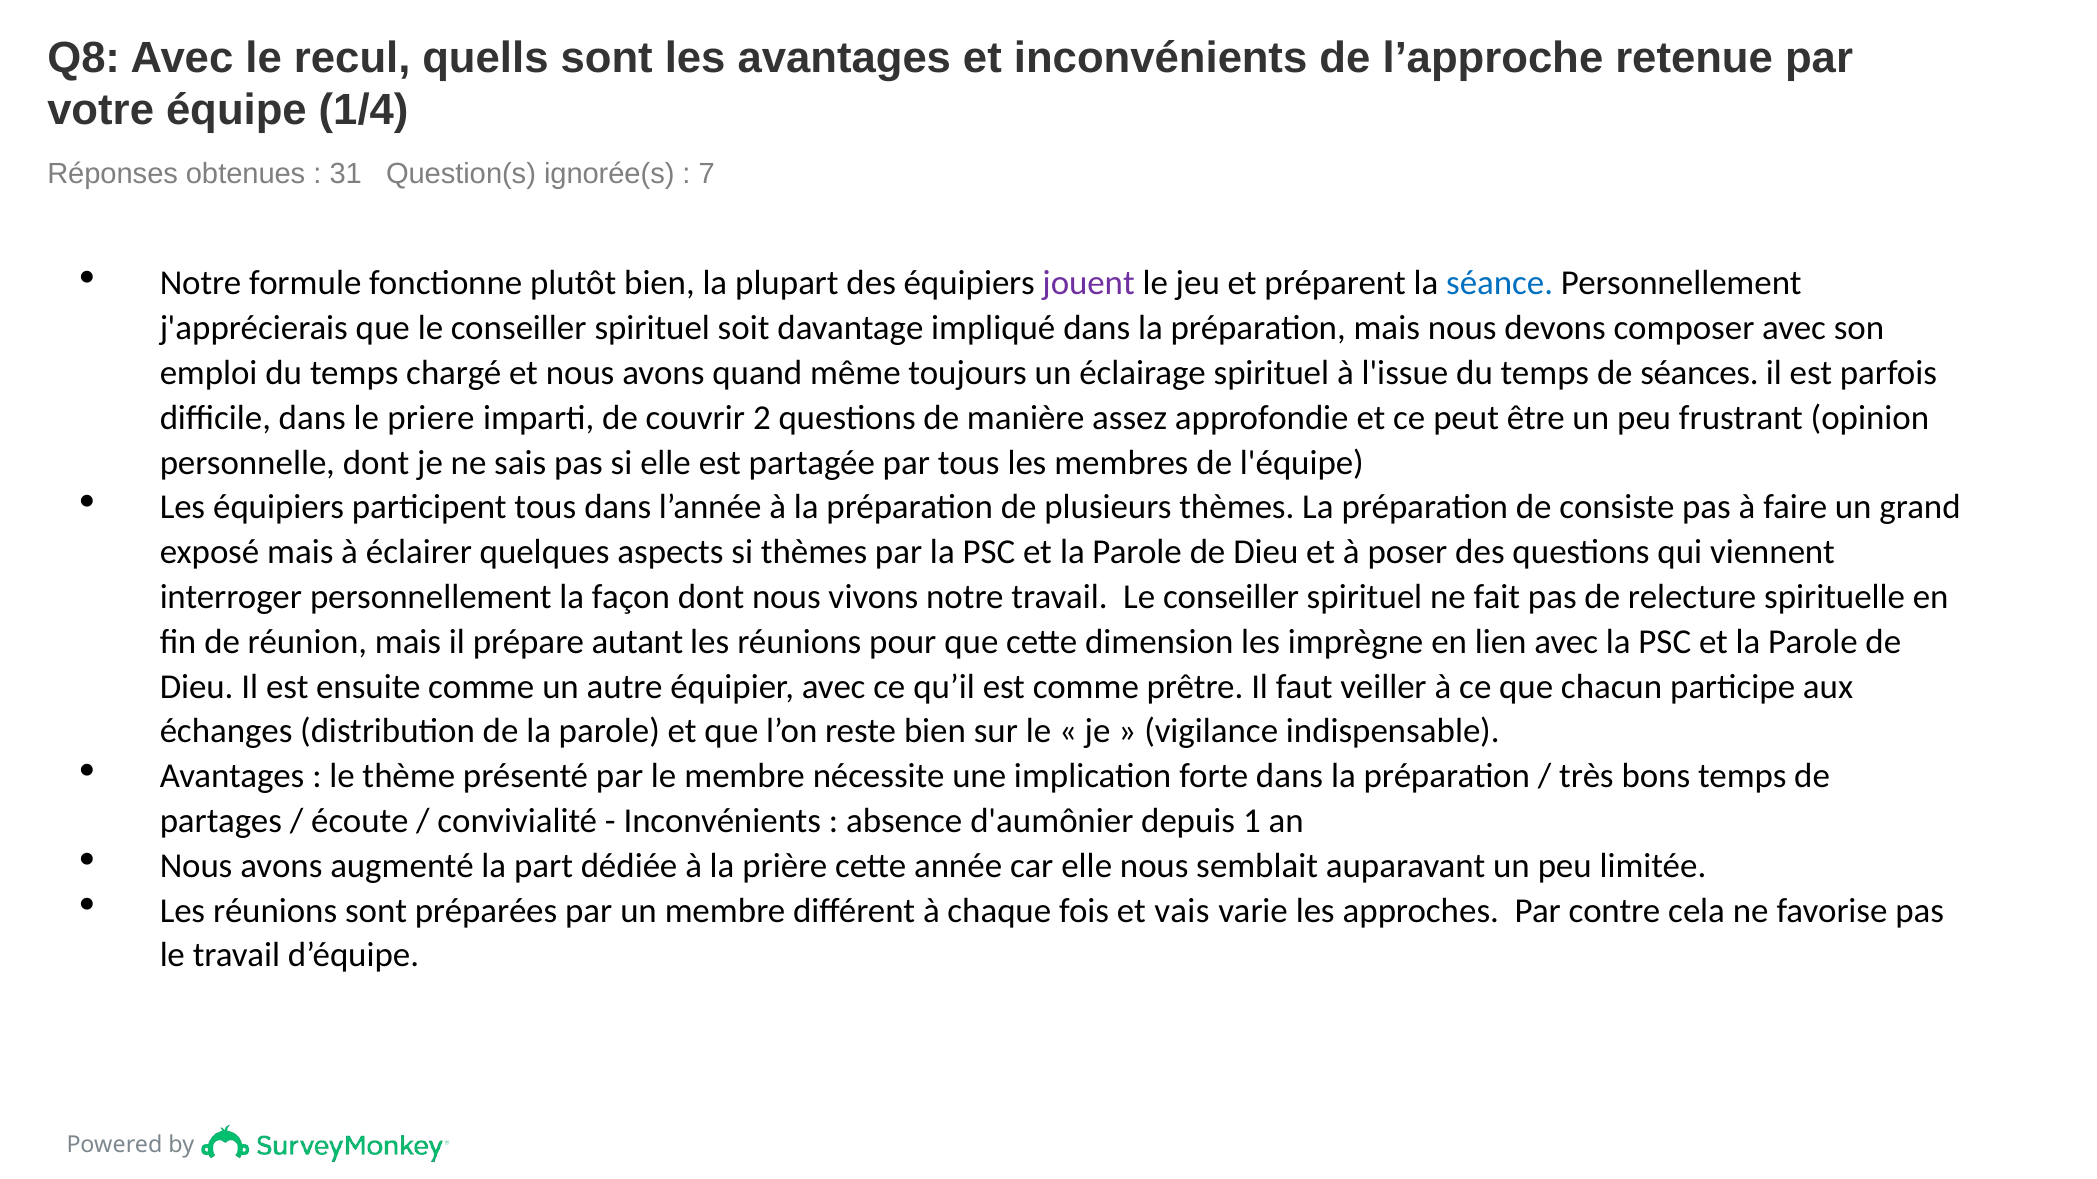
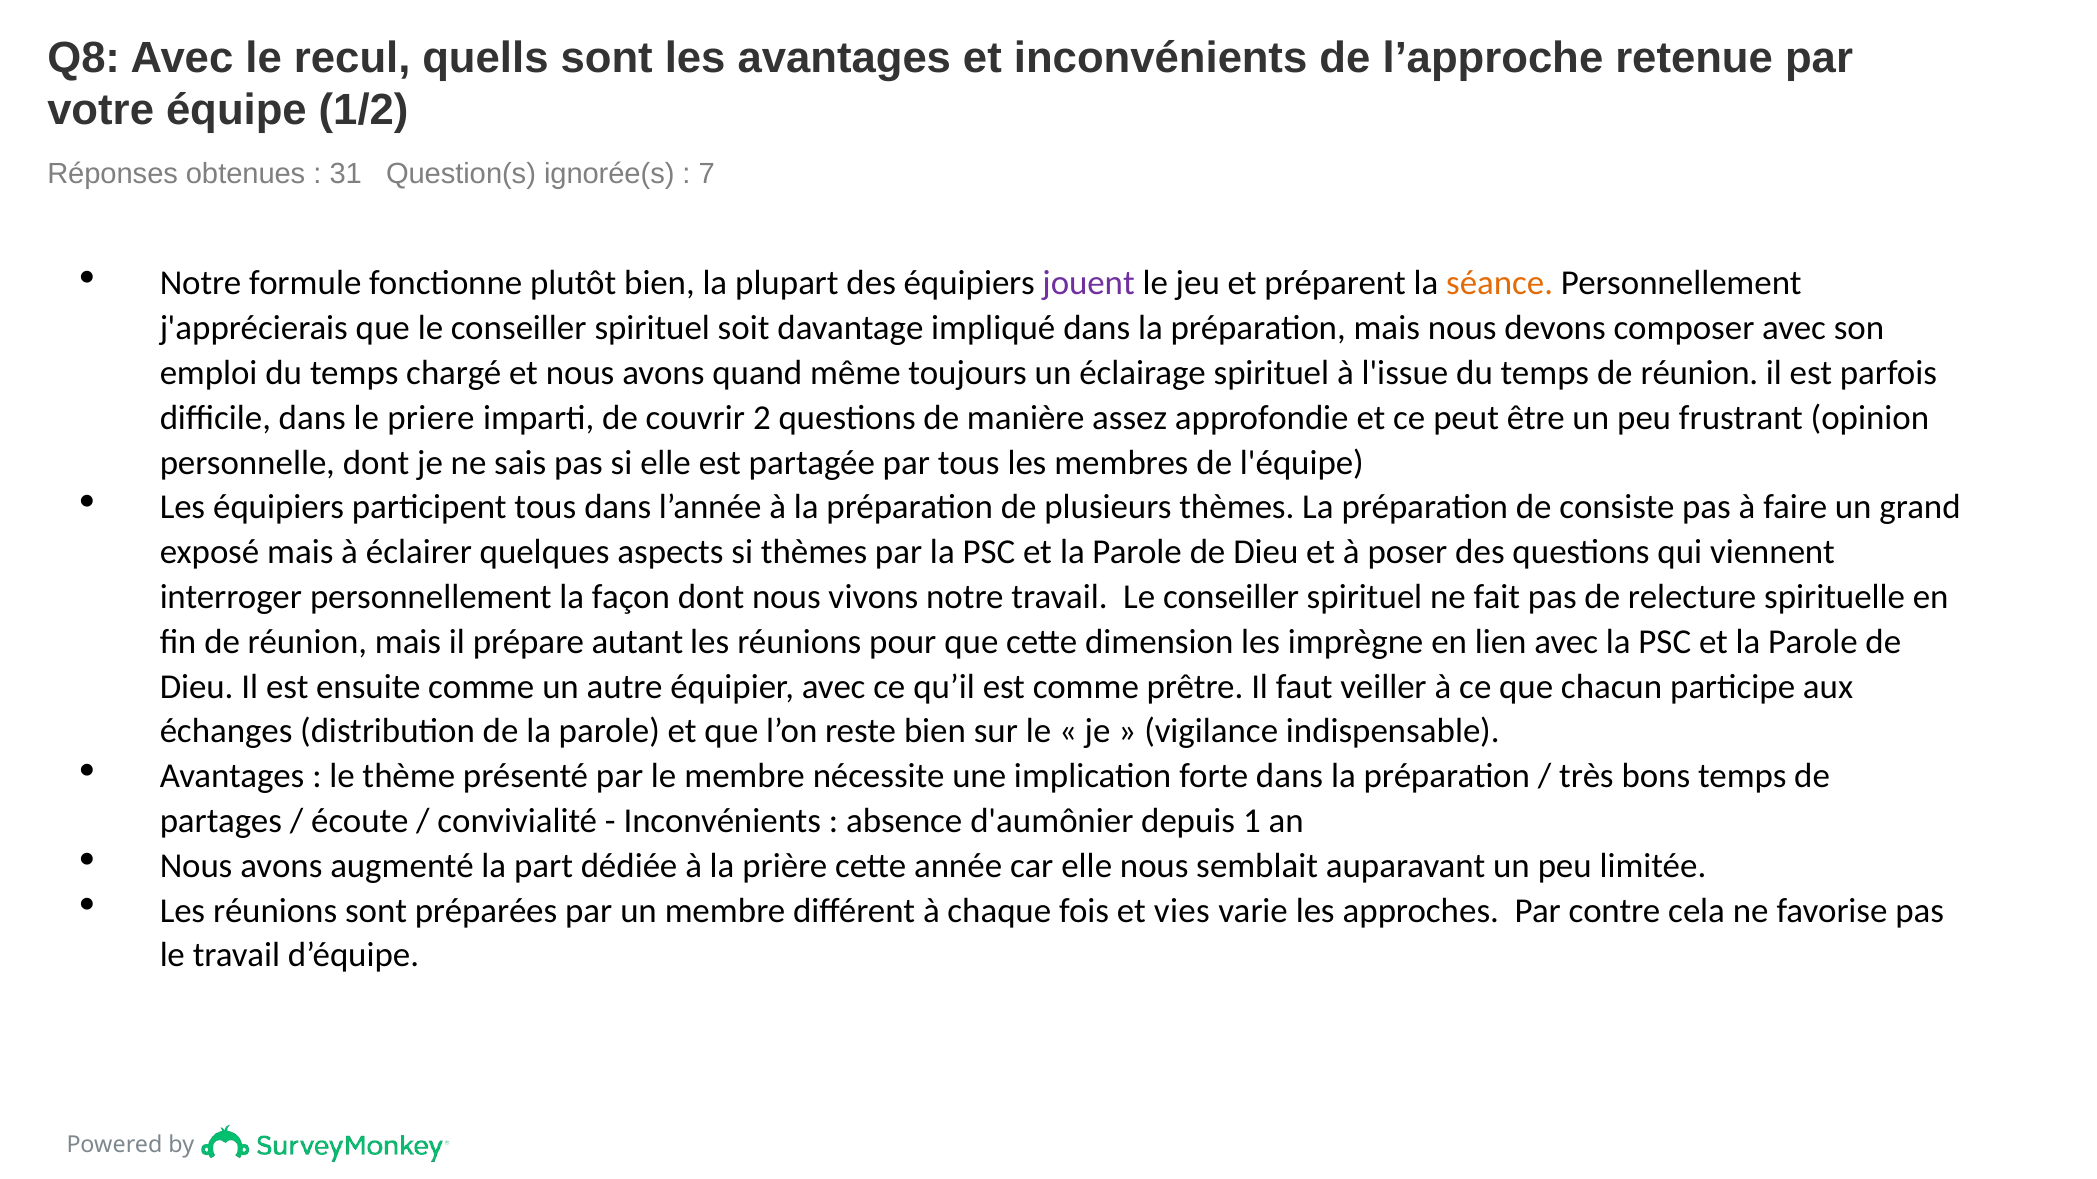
1/4: 1/4 -> 1/2 (364, 111)
séance colour: blue -> orange (1500, 283)
temps de séances: séances -> réunion (1699, 373)
vais: vais -> vies (1182, 911)
